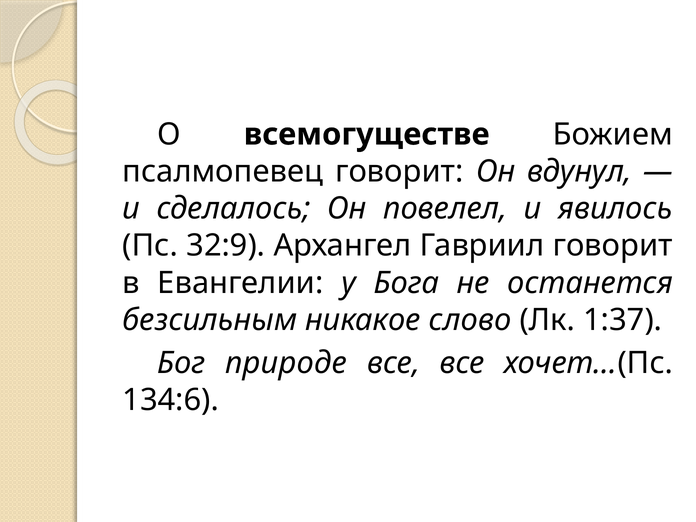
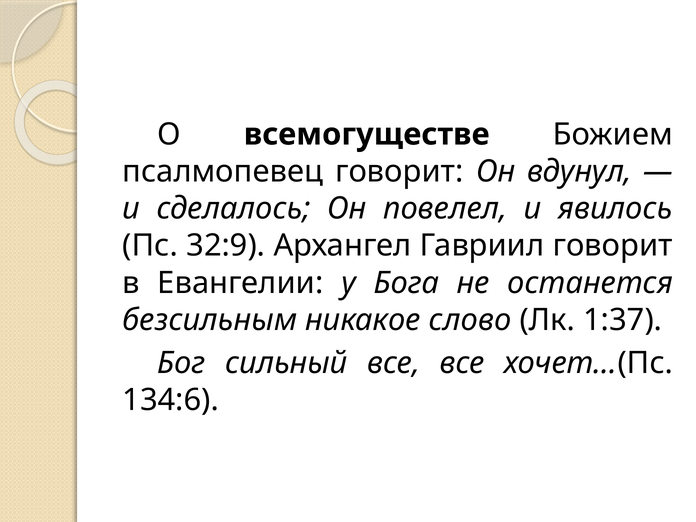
природе: природе -> сильный (286, 363)
